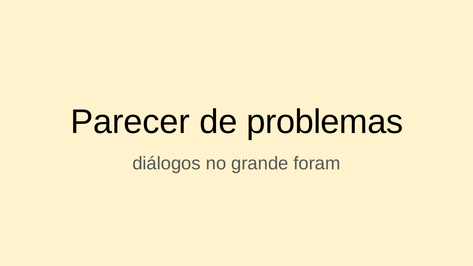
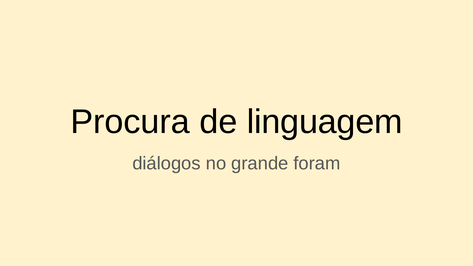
Parecer: Parecer -> Procura (130, 122)
problemas: problemas -> linguagem (325, 122)
